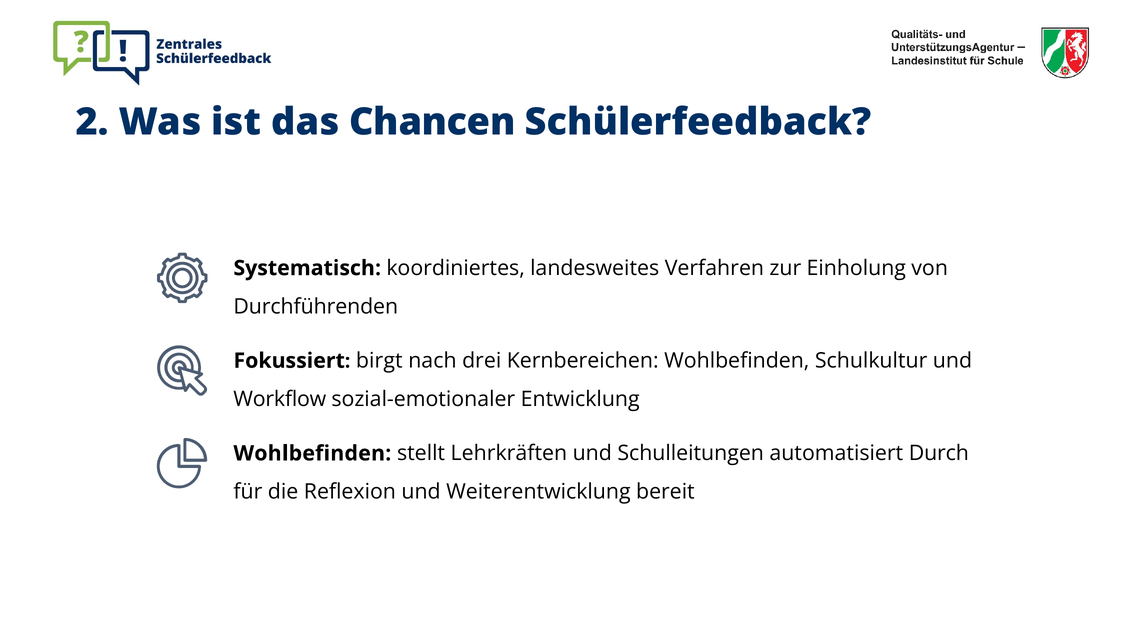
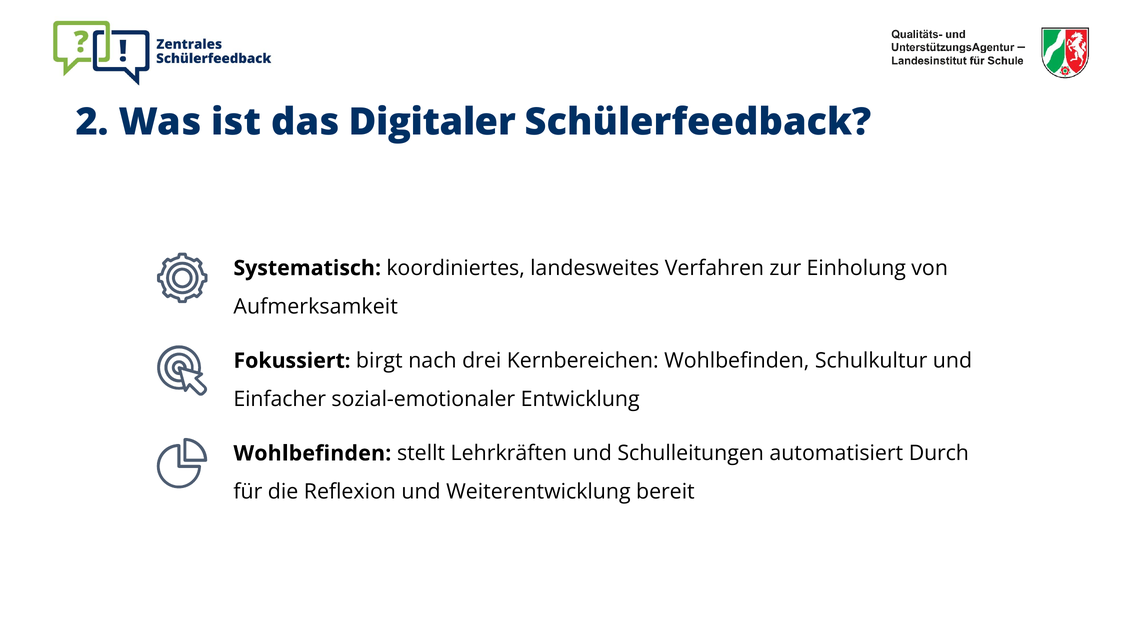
Chancen: Chancen -> Digitaler (432, 122)
Durchführenden: Durchführenden -> Aufmerksamkeit (316, 307)
Workflow: Workflow -> Einfacher (280, 399)
